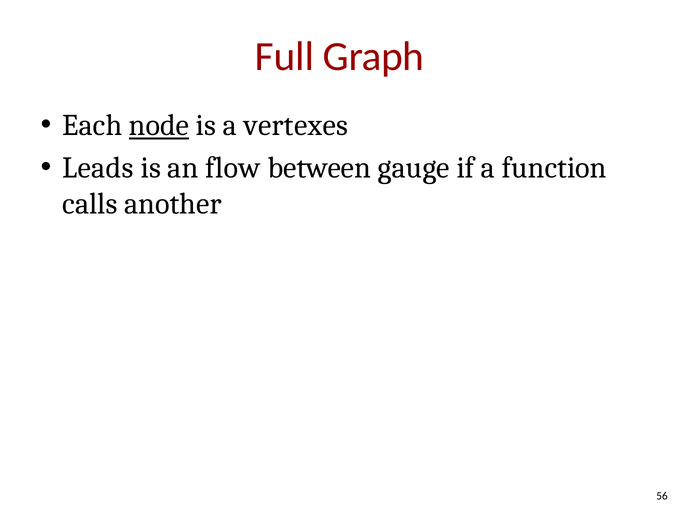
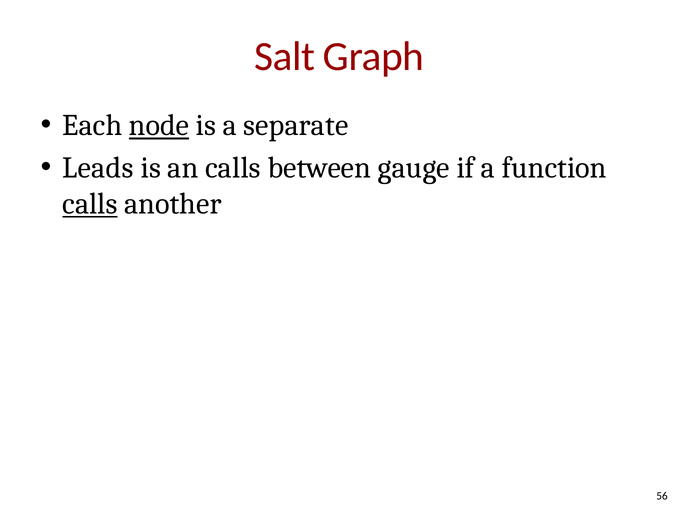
Full: Full -> Salt (285, 57)
vertexes: vertexes -> separate (296, 125)
an flow: flow -> calls (233, 168)
calls underline: none -> present (90, 204)
